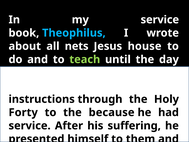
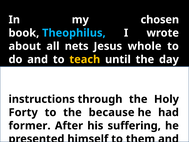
my service: service -> chosen (160, 20)
house: house -> whole (145, 46)
teach colour: light green -> yellow (85, 59)
service: service -> former (30, 125)
